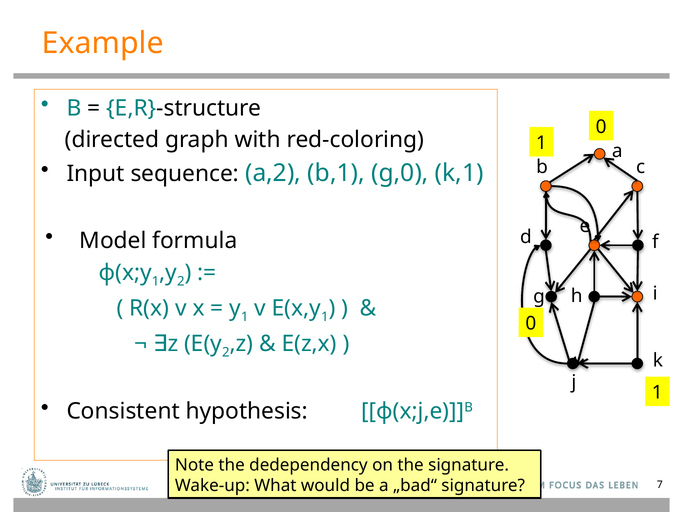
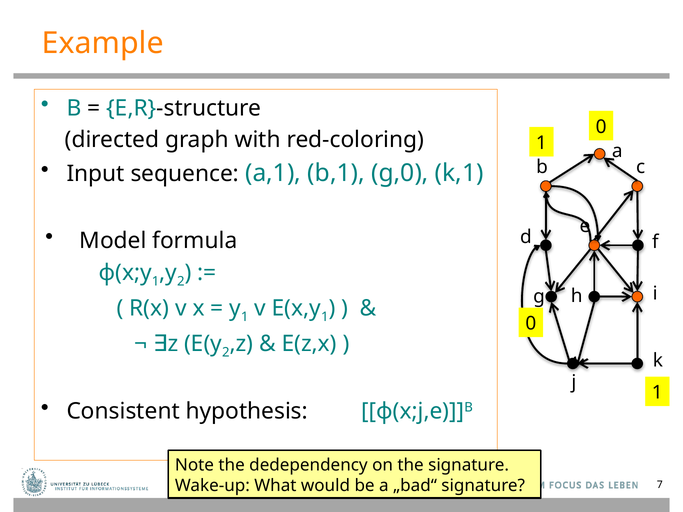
a,2: a,2 -> a,1 (273, 173)
